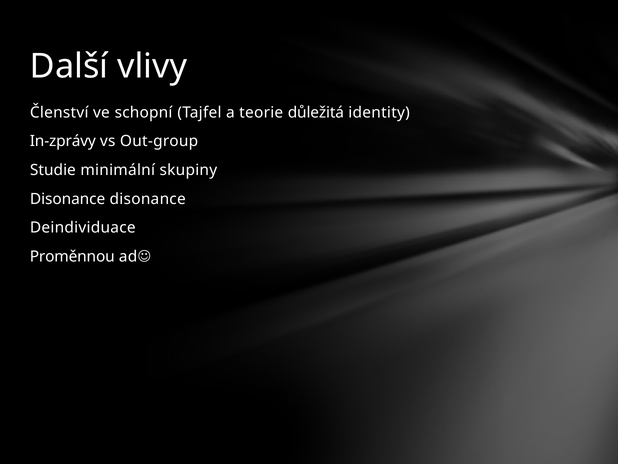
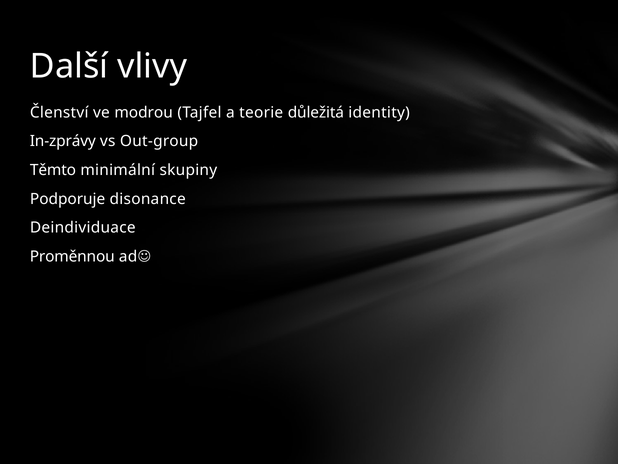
schopní: schopní -> modrou (144, 112)
Studie: Studie -> Těmto (53, 170)
Disonance: Disonance -> Podporuje (68, 199)
